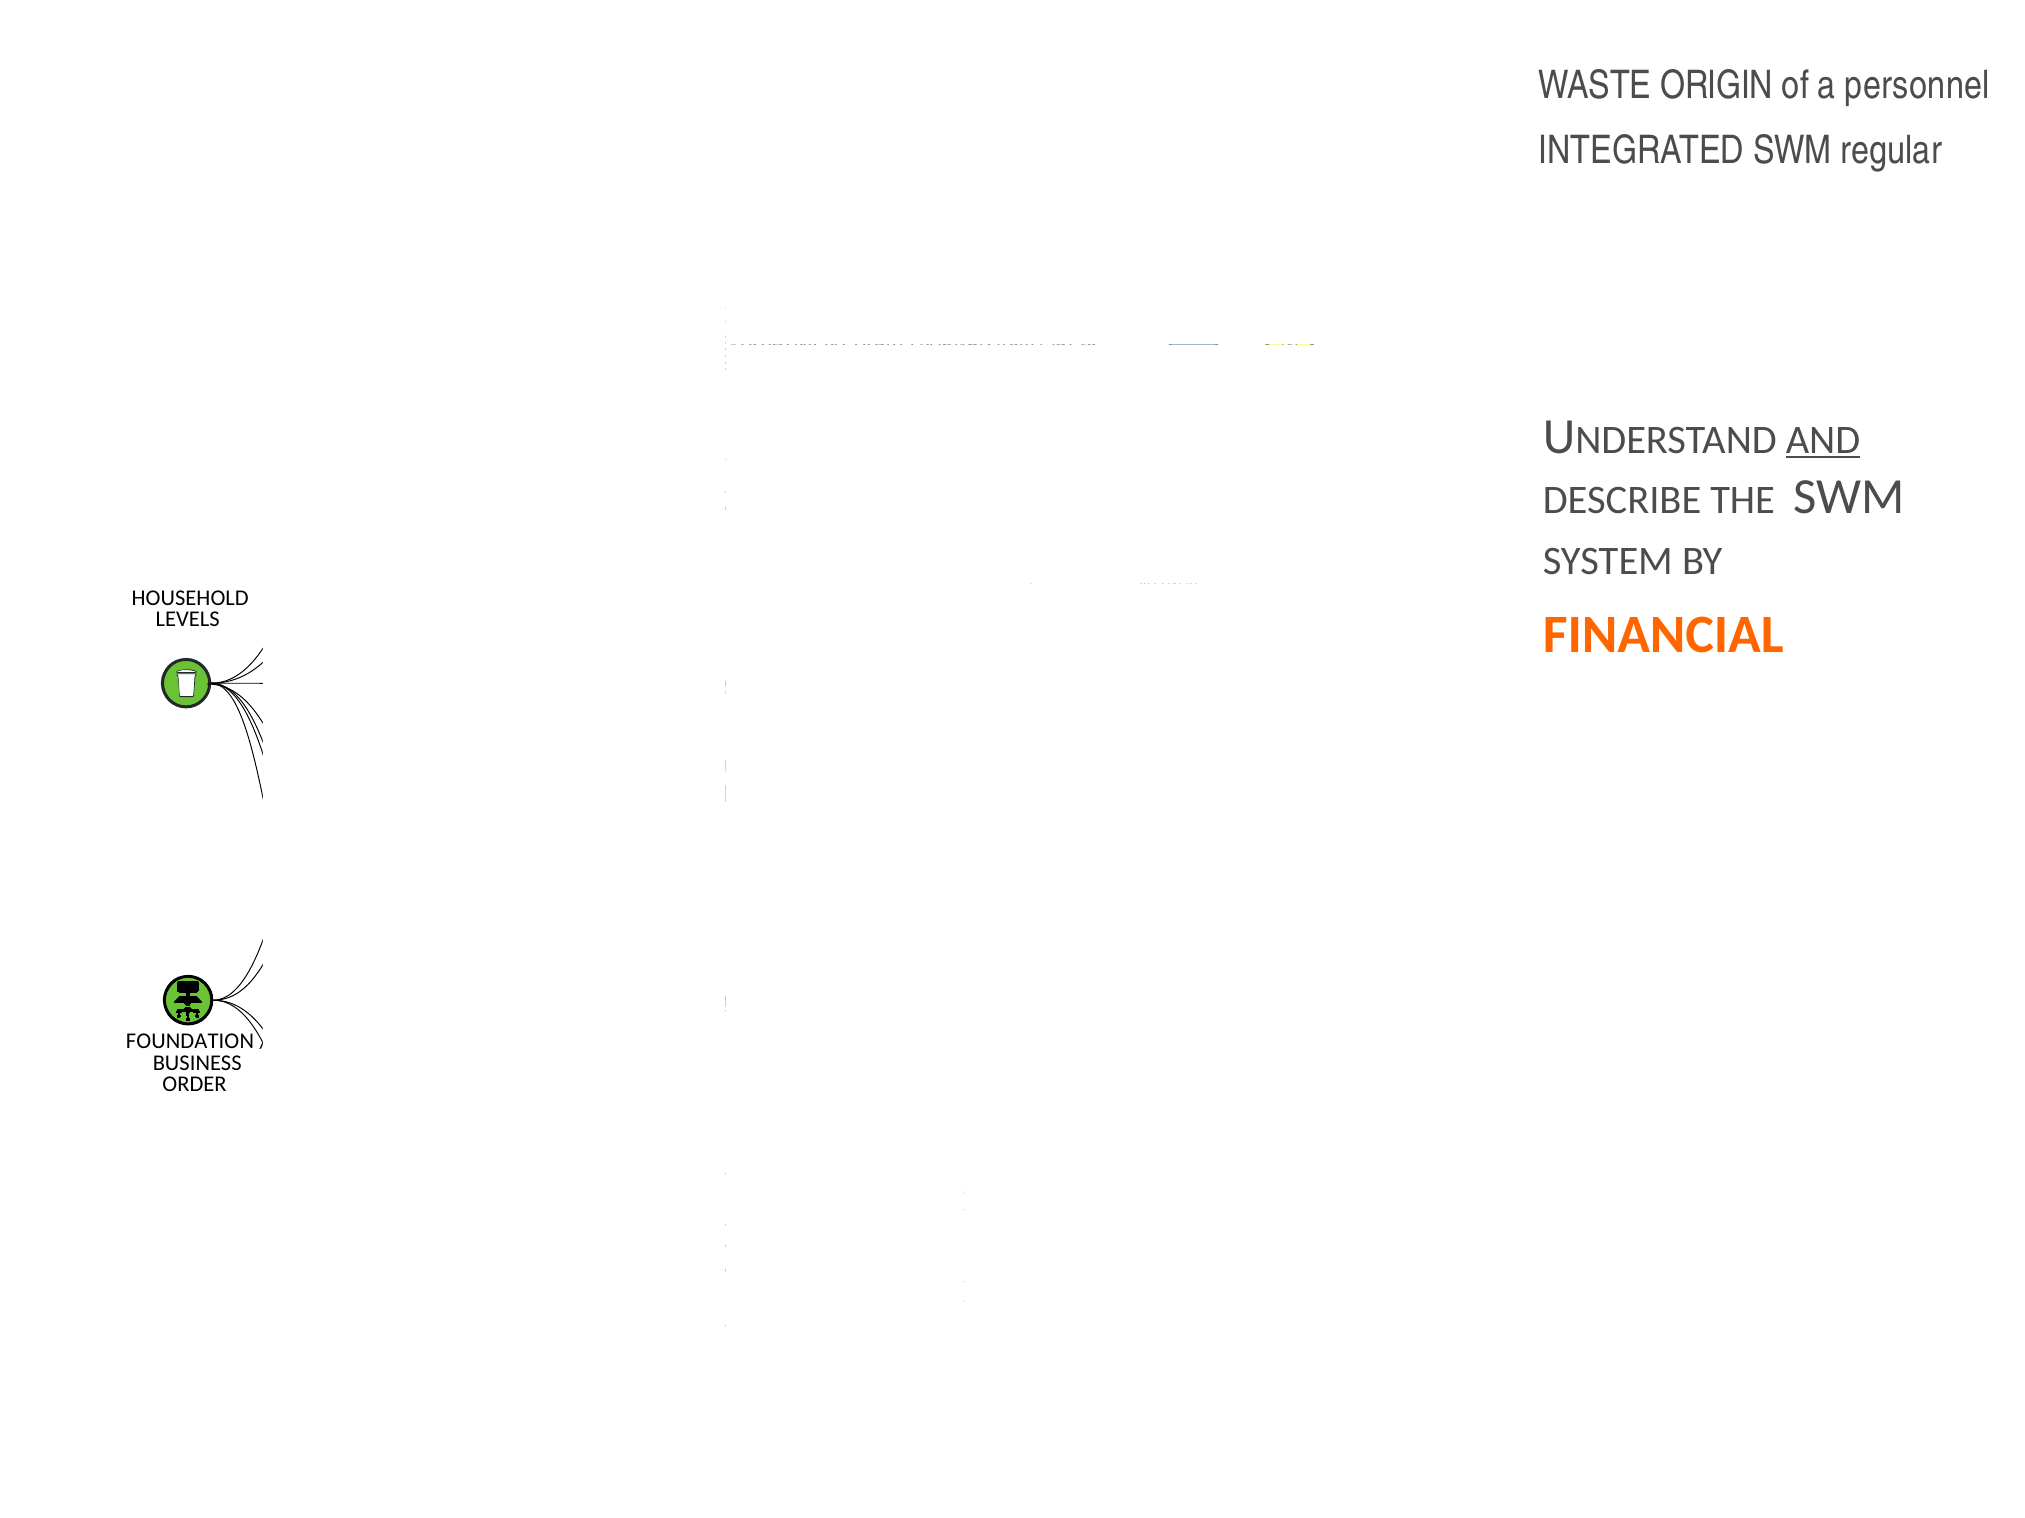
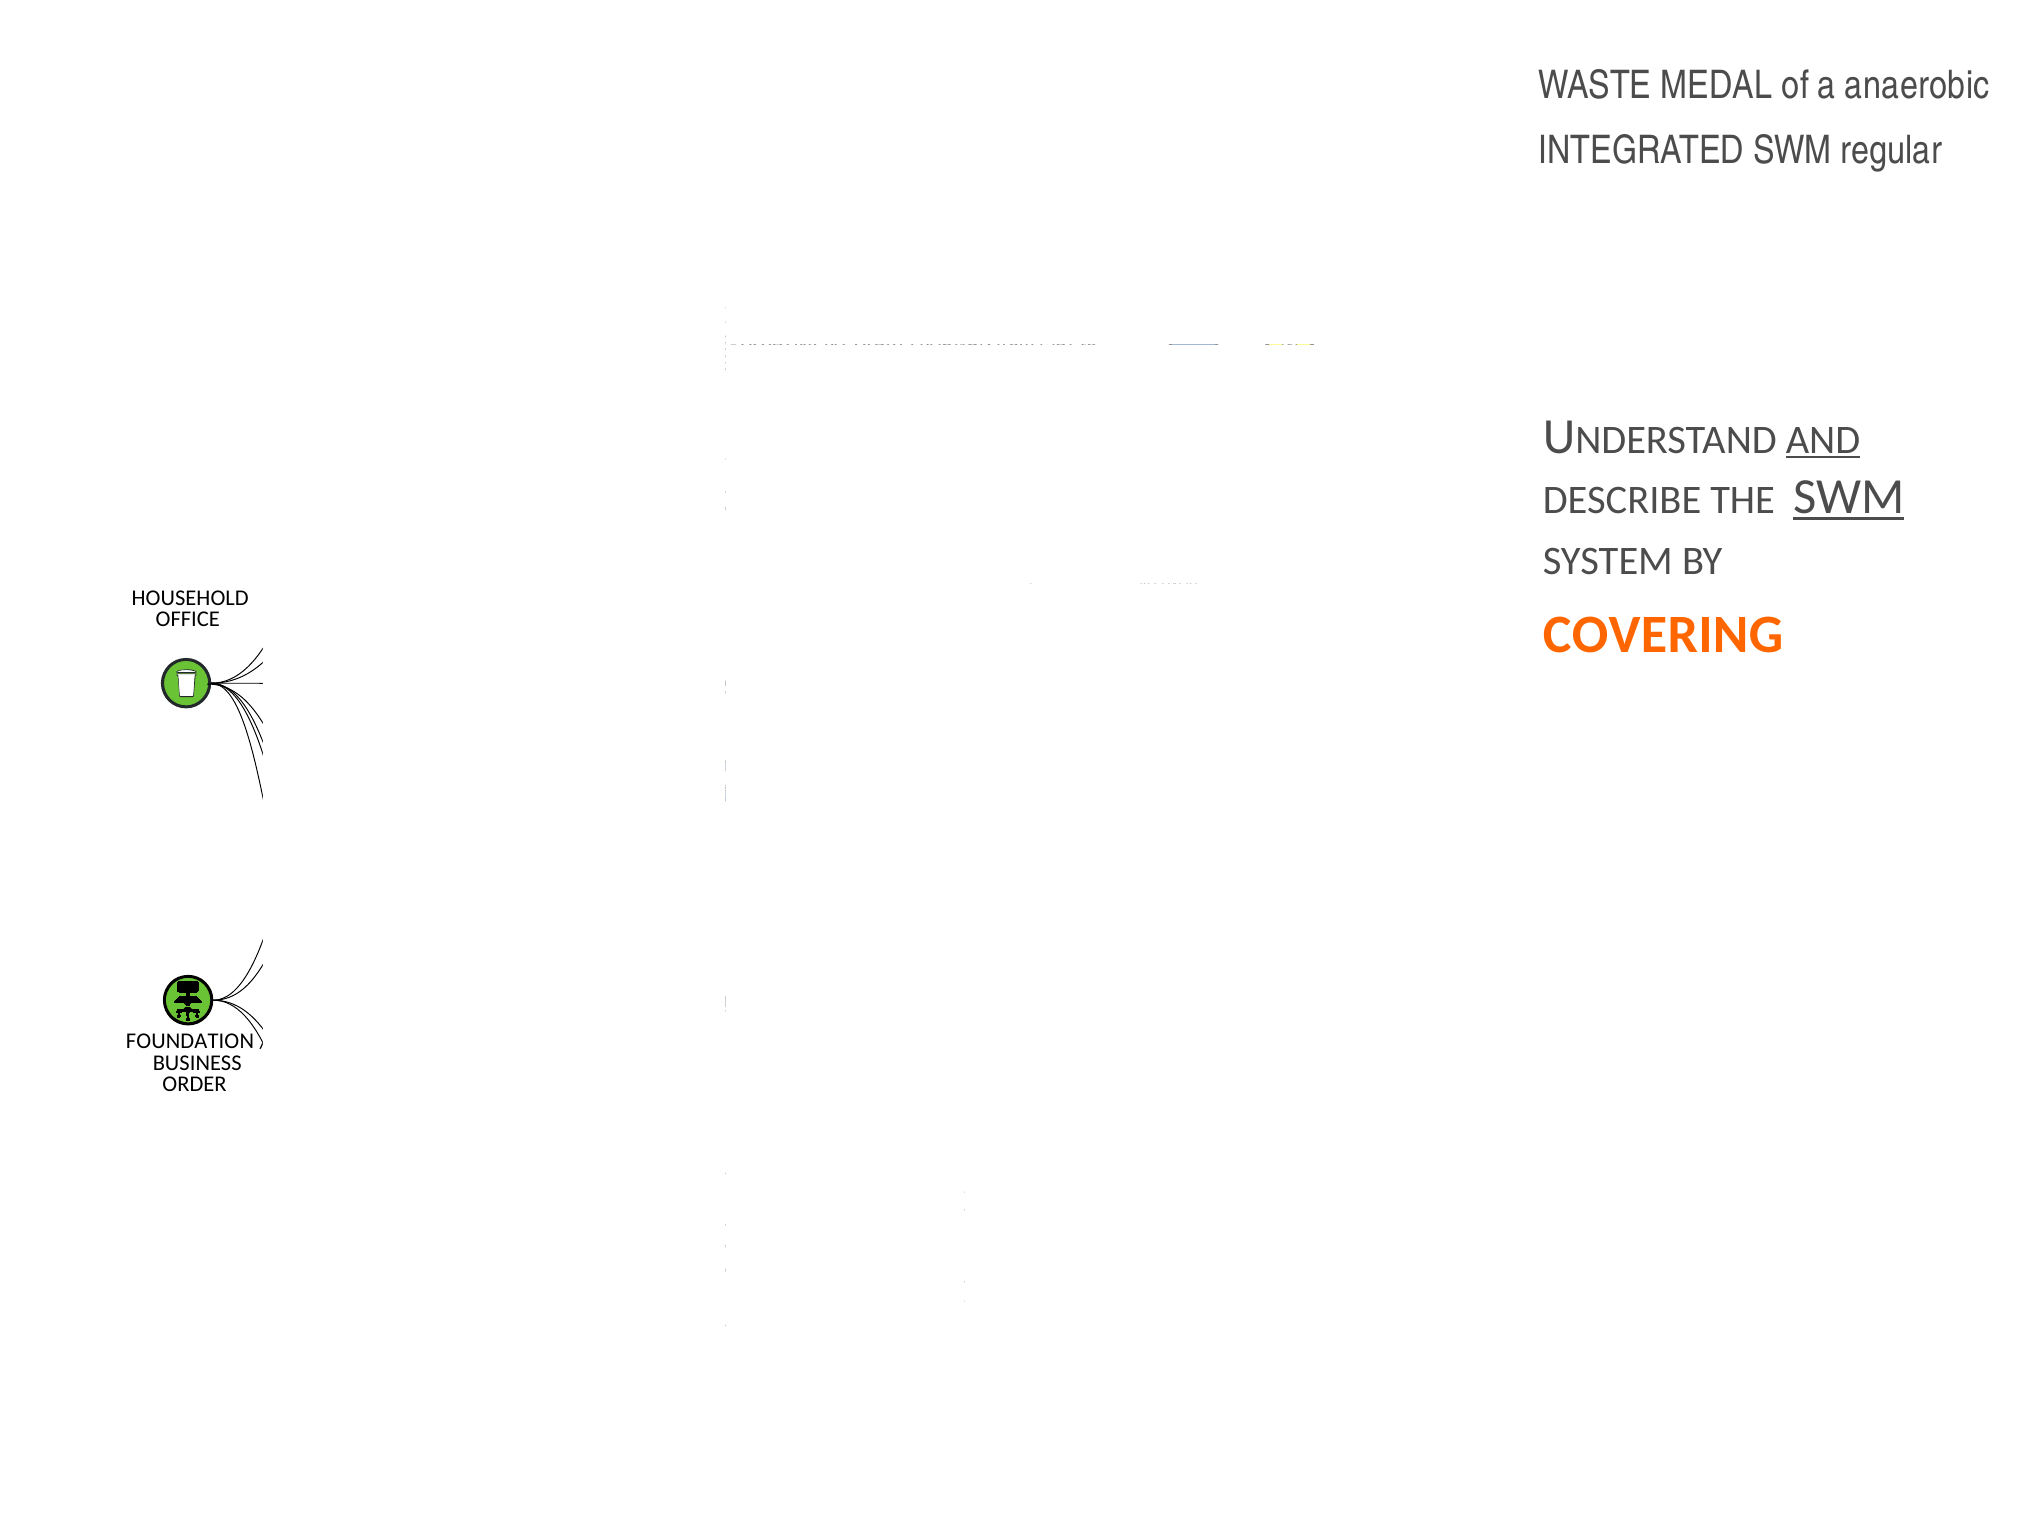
ORIGIN: ORIGIN -> MEDAL (1716, 86)
a personnel: personnel -> anaerobic (1917, 86)
SWM underline: none -> present (1849, 497)
LEVELS: LEVELS -> OFFICE (188, 619)
FINANCIAL: FINANCIAL -> COVERING (1663, 635)
